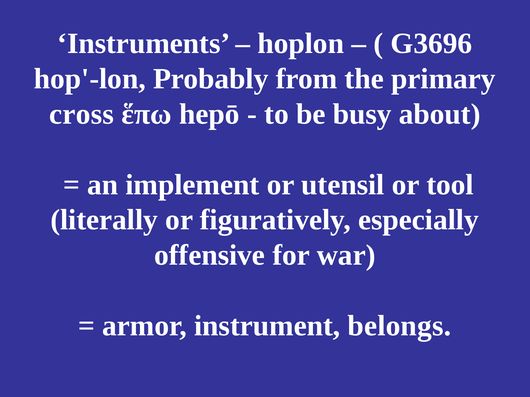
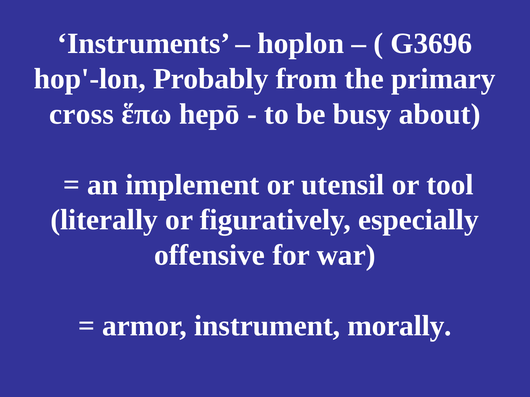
belongs: belongs -> morally (400, 326)
